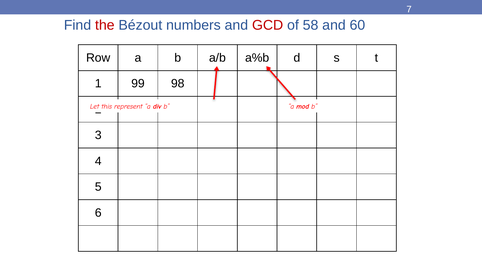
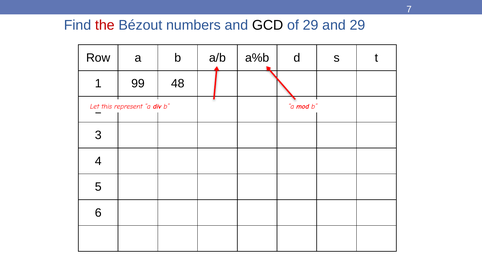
GCD colour: red -> black (268, 25)
of 58: 58 -> 29 (311, 25)
and 60: 60 -> 29 (357, 25)
98: 98 -> 48 (178, 84)
